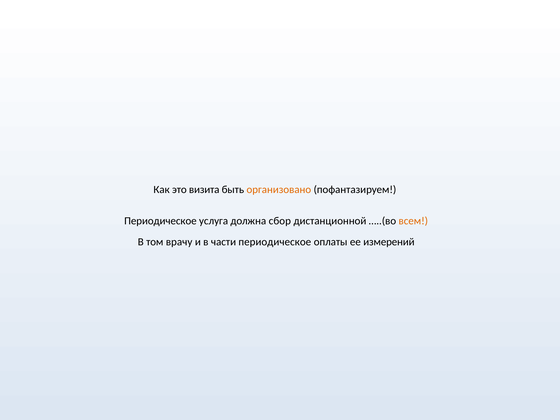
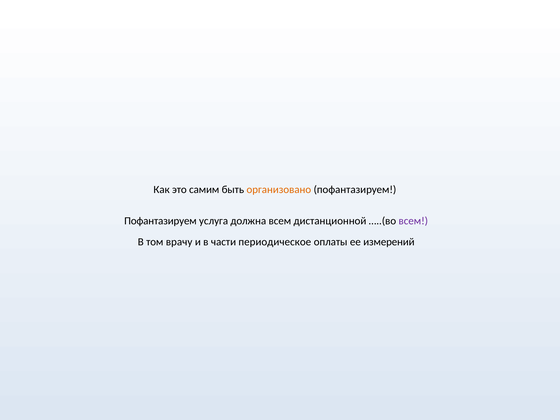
визита: визита -> самим (204, 190)
Периодическое: Периодическое -> Пофантазируем (160, 221)
должна сбор: сбор -> всем (280, 221)
всем colour: orange -> purple (413, 221)
